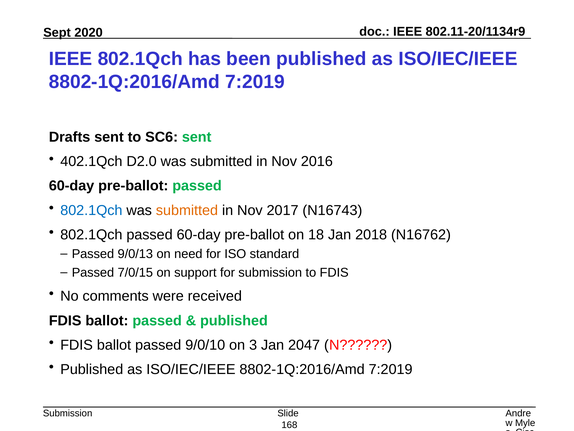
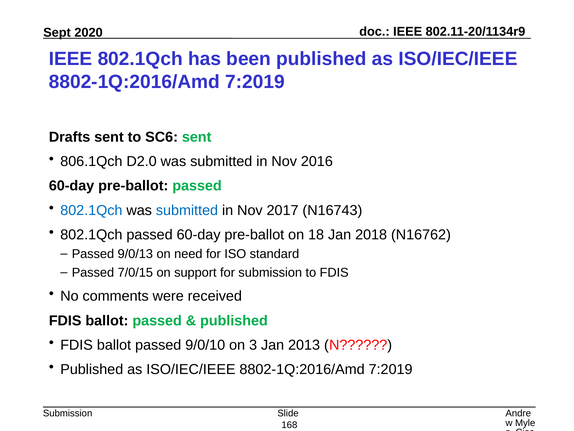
402.1Qch: 402.1Qch -> 806.1Qch (91, 161)
submitted colour: orange -> blue (187, 210)
2047: 2047 -> 2013 (304, 345)
